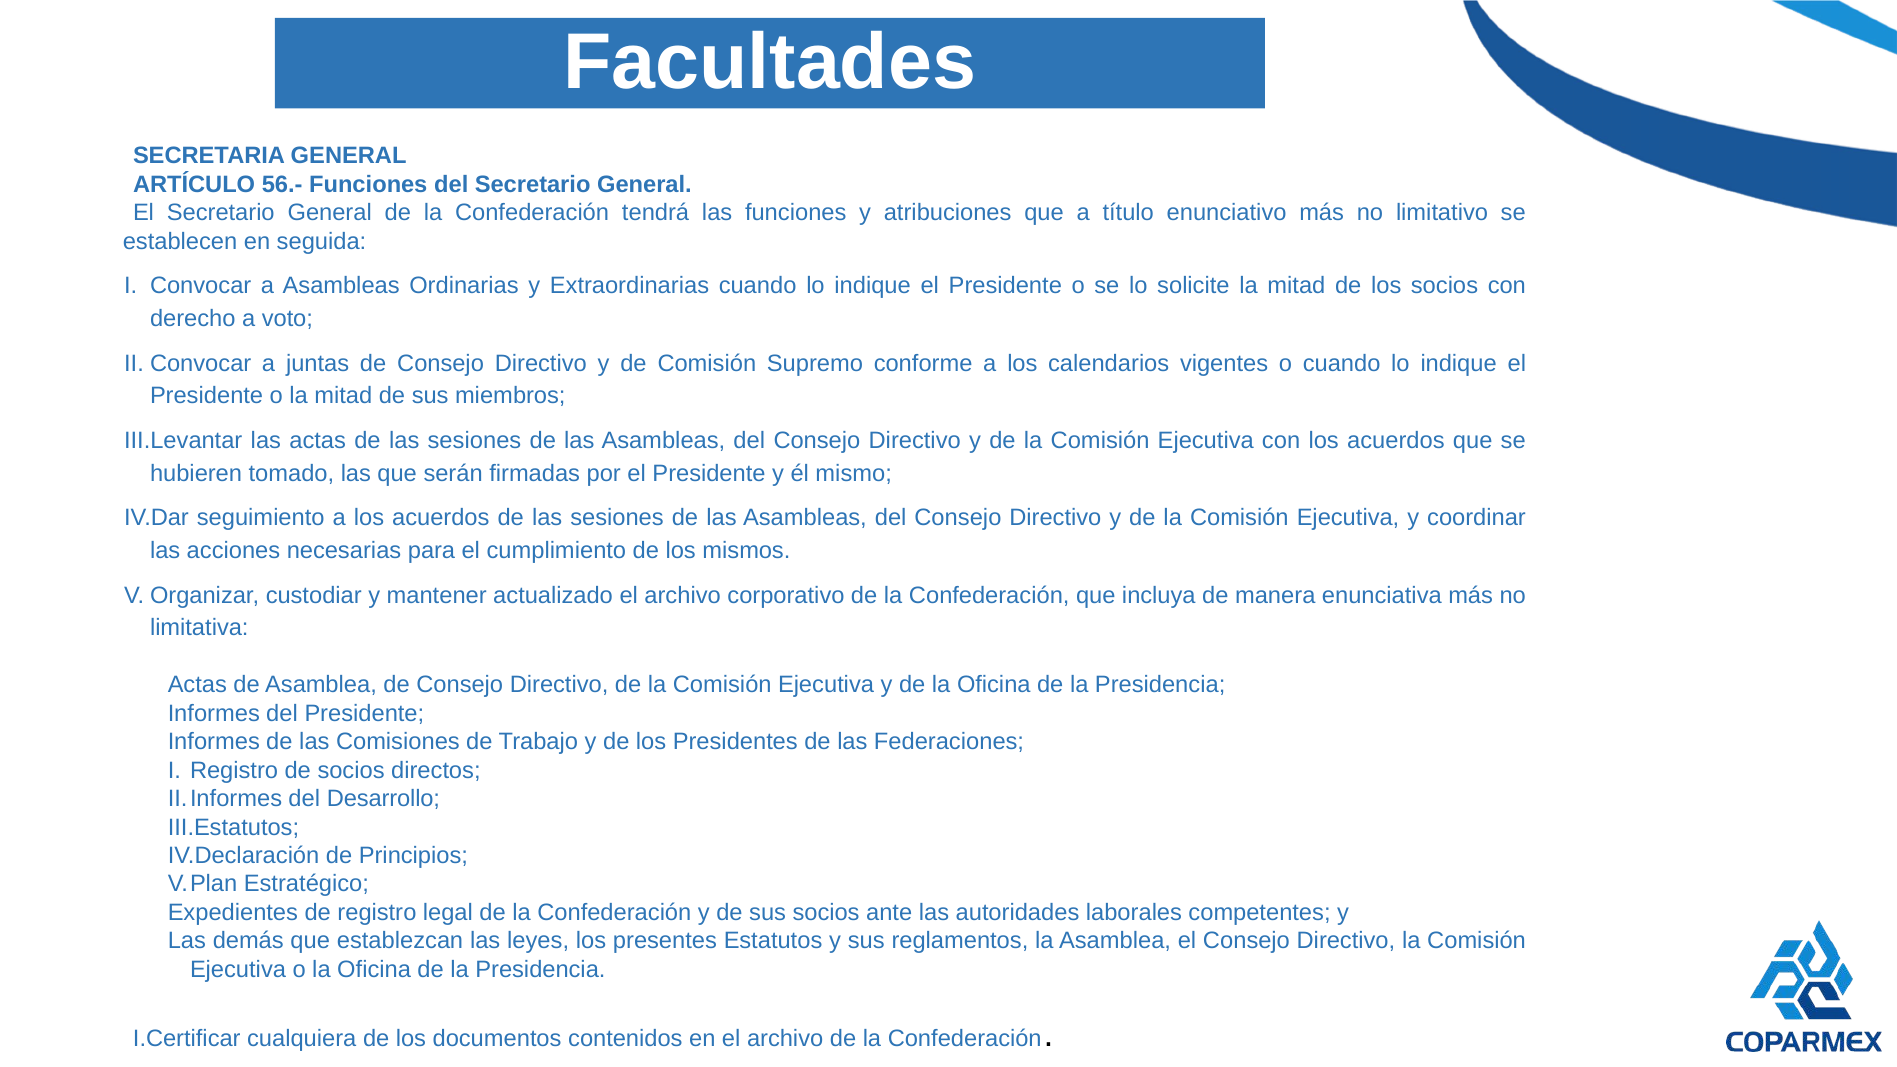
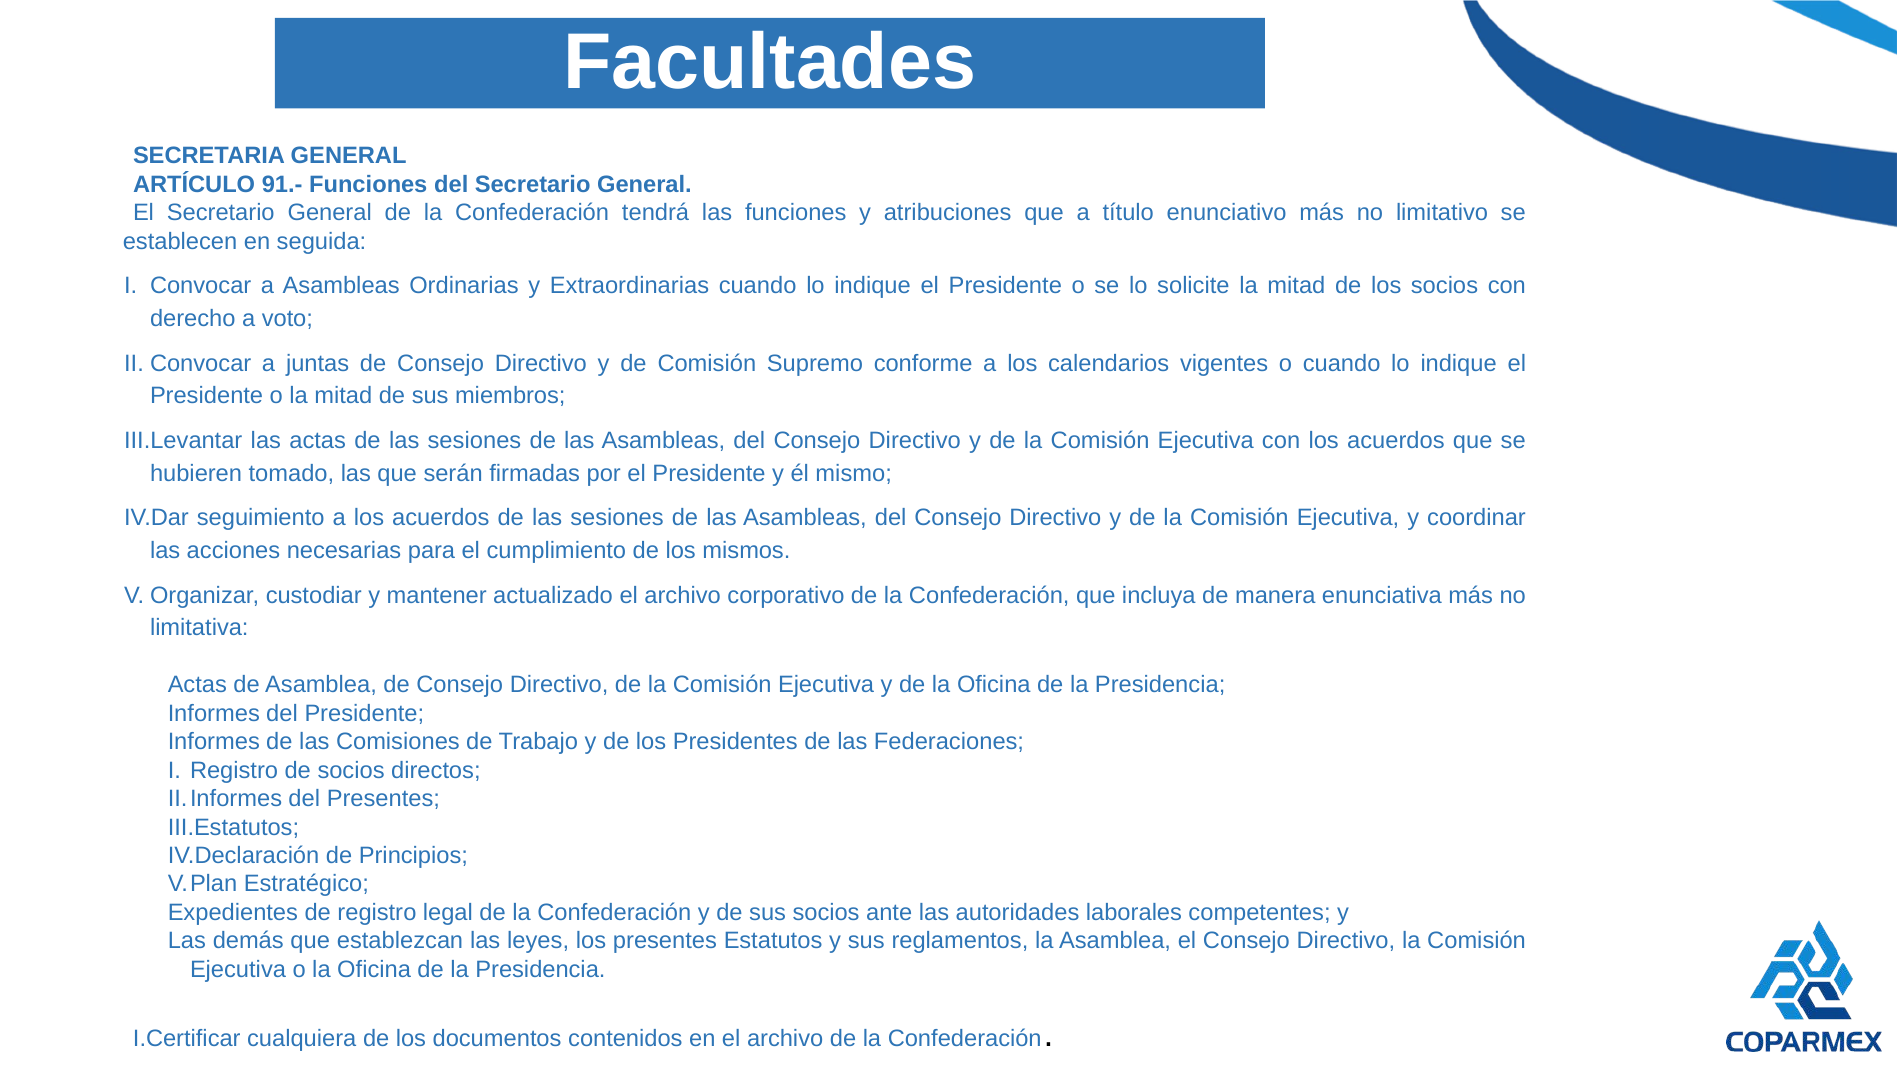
56.-: 56.- -> 91.- (282, 185)
del Desarrollo: Desarrollo -> Presentes (383, 799)
